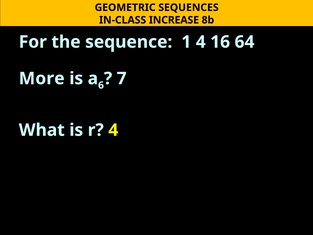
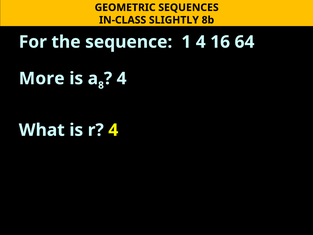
INCREASE: INCREASE -> SLIGHTLY (174, 20)
6: 6 -> 8 (101, 85)
7: 7 -> 4 (122, 78)
